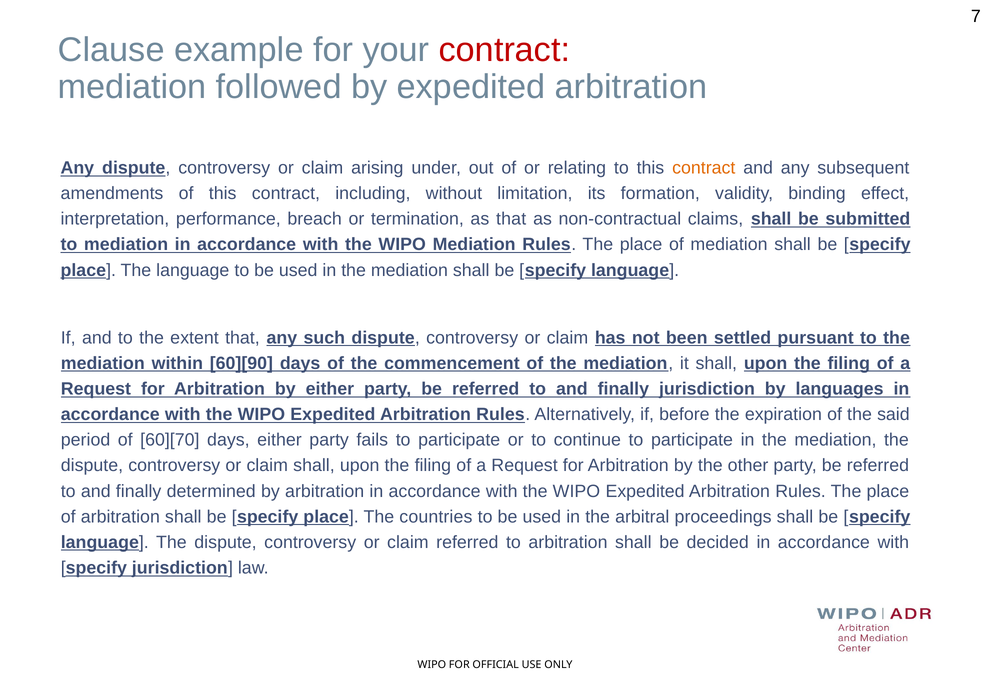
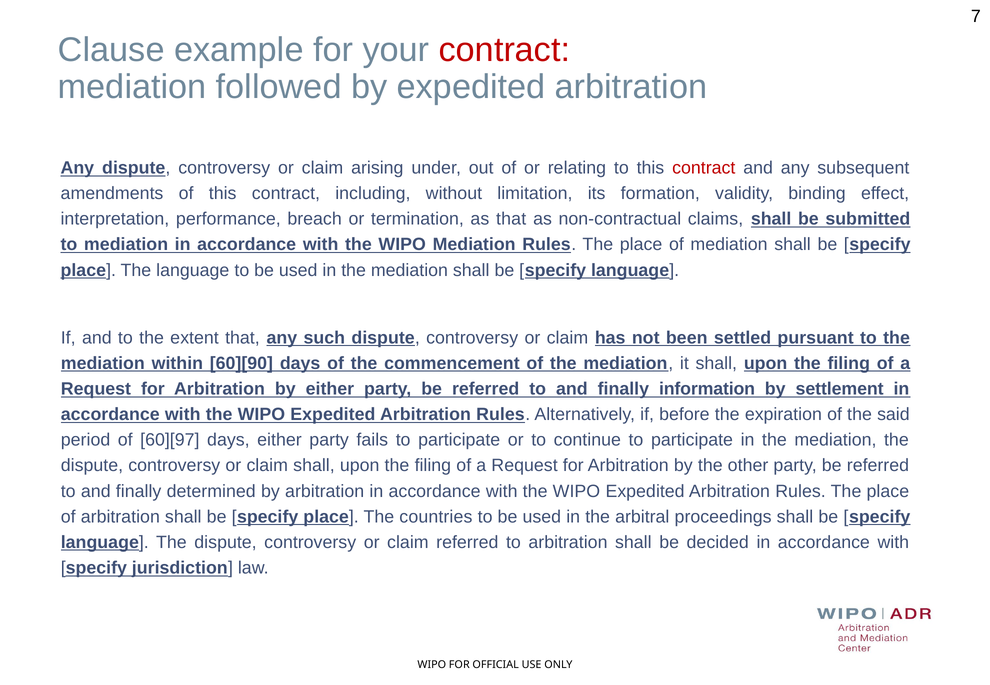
contract colour: orange -> red (704, 168)
finally jurisdiction: jurisdiction -> information (707, 389)
languages: languages -> settlement (840, 389)
60][70: 60][70 -> 60][97 (170, 440)
